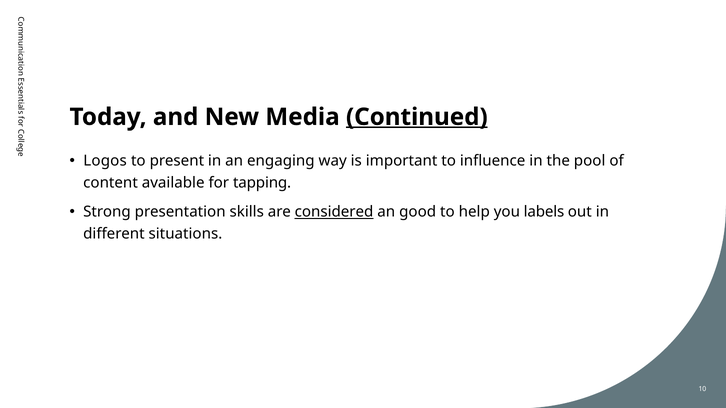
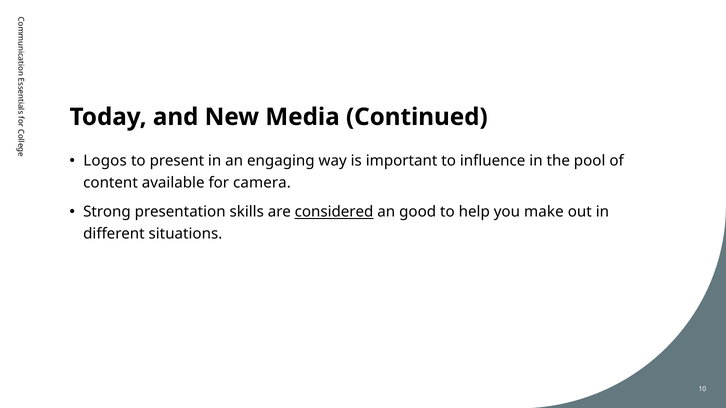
Continued underline: present -> none (417, 117)
tapping: tapping -> camera (262, 183)
labels: labels -> make (544, 212)
